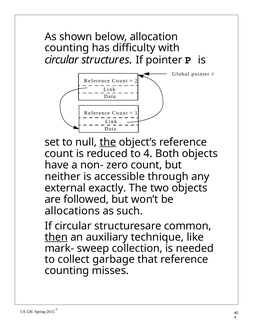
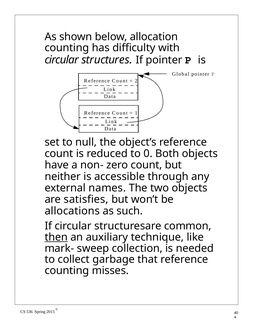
the underline: present -> none (108, 142)
to 4: 4 -> 0 (148, 154)
exactly: exactly -> names (107, 188)
followed: followed -> satisfies (86, 200)
